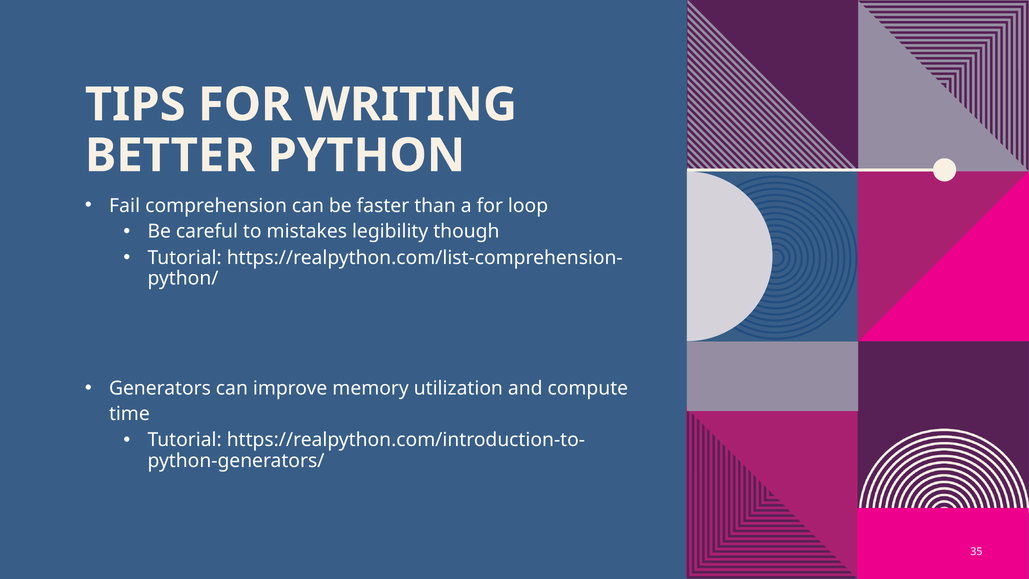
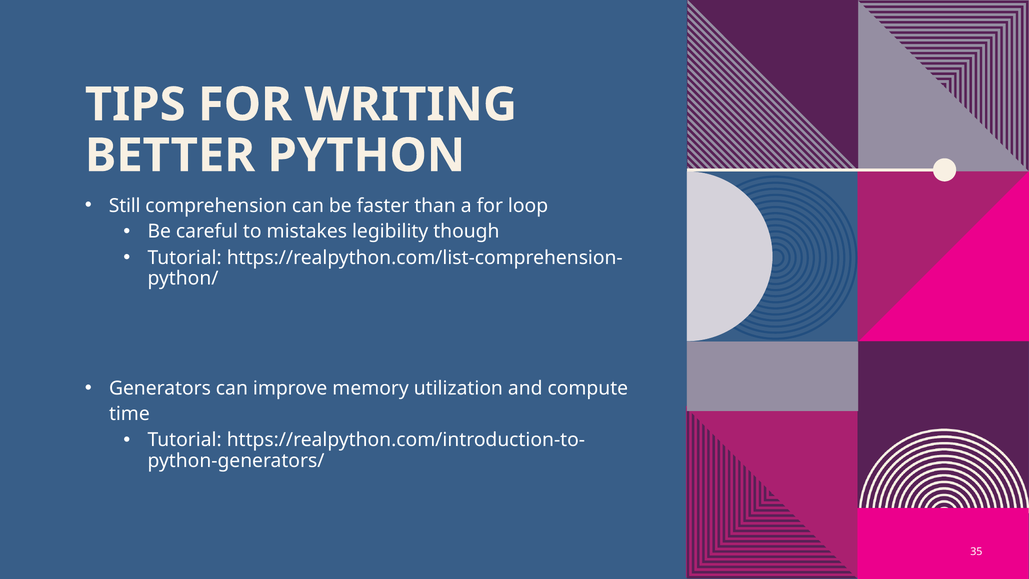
Fail: Fail -> Still (125, 206)
